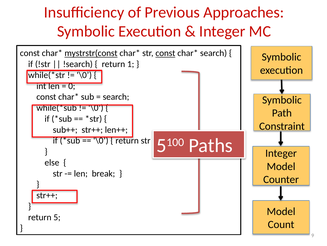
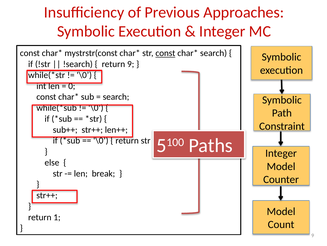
mystrstr(const underline: present -> none (91, 53)
return 1: 1 -> 9 (131, 64)
5: 5 -> 1 (57, 217)
